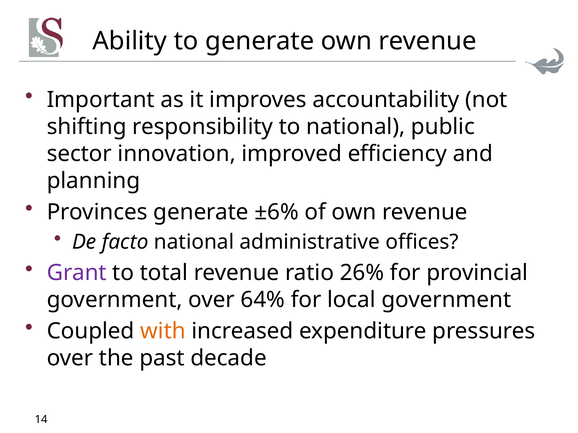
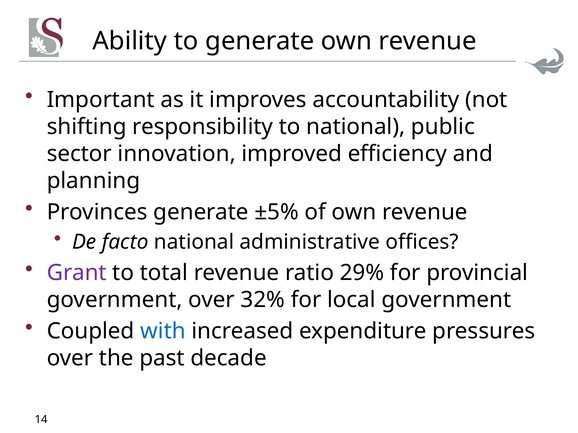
±6%: ±6% -> ±5% (277, 212)
26%: 26% -> 29% (362, 273)
64%: 64% -> 32% (263, 300)
with colour: orange -> blue (163, 331)
